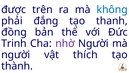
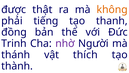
trên: trên -> thật (42, 10)
không colour: blue -> orange (112, 10)
đắng: đắng -> tiếng (46, 21)
người: người -> thánh (16, 54)
